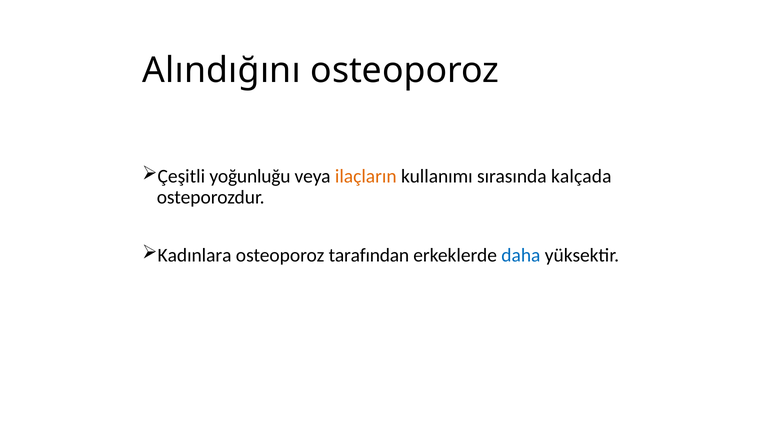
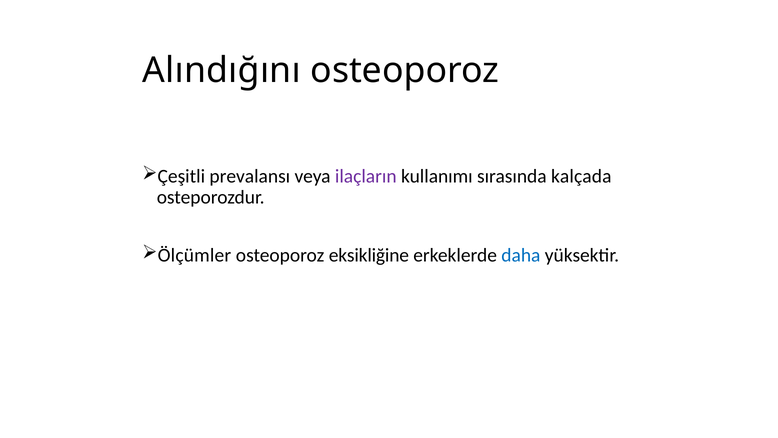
yoğunluğu: yoğunluğu -> prevalansı (250, 176)
ilaçların colour: orange -> purple (366, 176)
Kadınlara: Kadınlara -> Ölçümler (194, 255)
tarafından: tarafından -> eksikliğine (369, 255)
